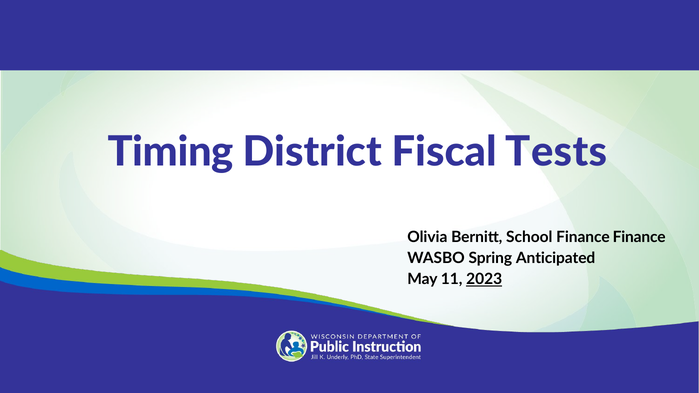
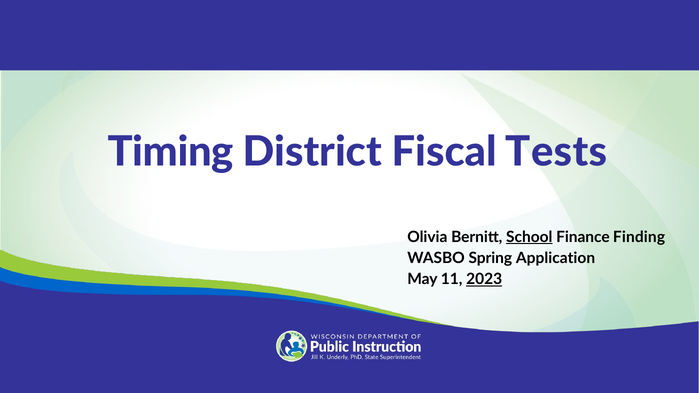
School underline: none -> present (529, 237)
Finance Finance: Finance -> Finding (639, 237)
Anticipated: Anticipated -> Application (556, 258)
